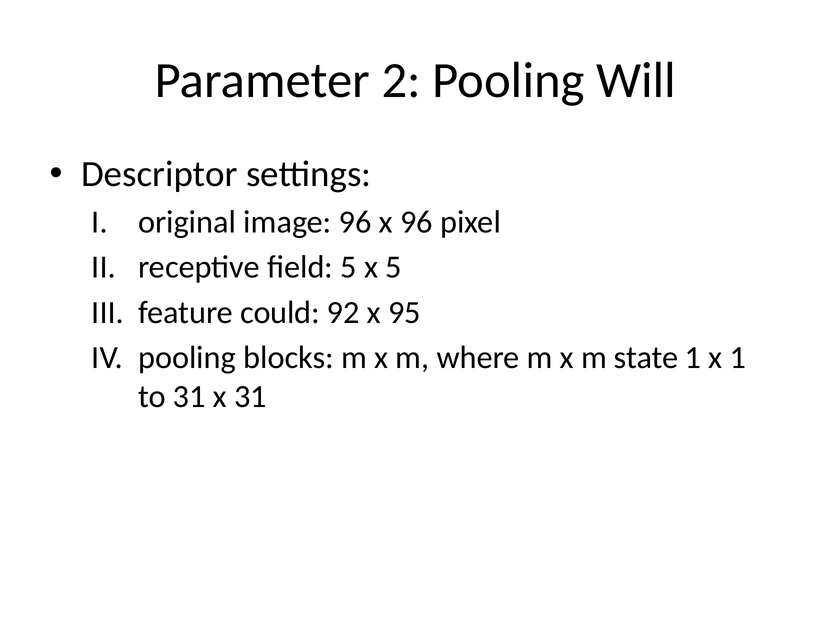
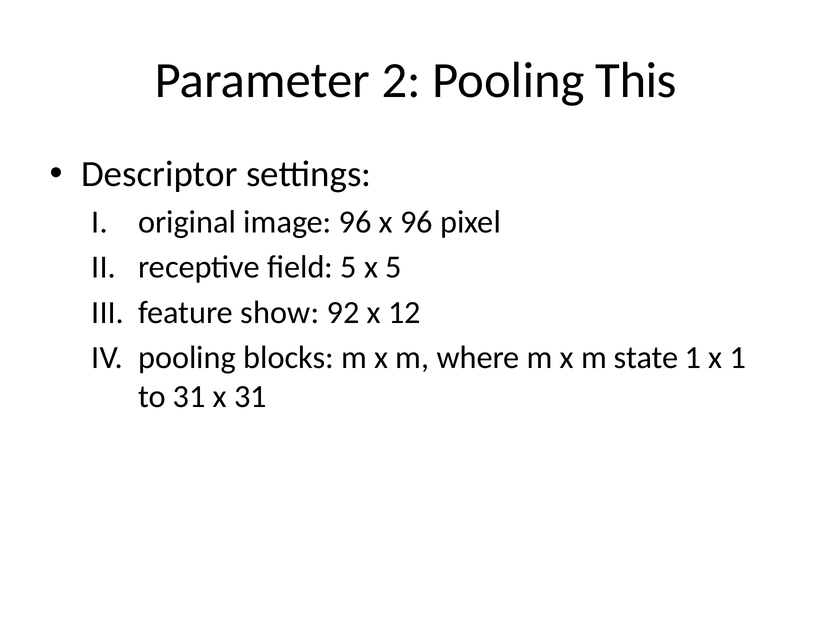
Will: Will -> This (636, 80)
could: could -> show (280, 313)
95: 95 -> 12 (404, 313)
